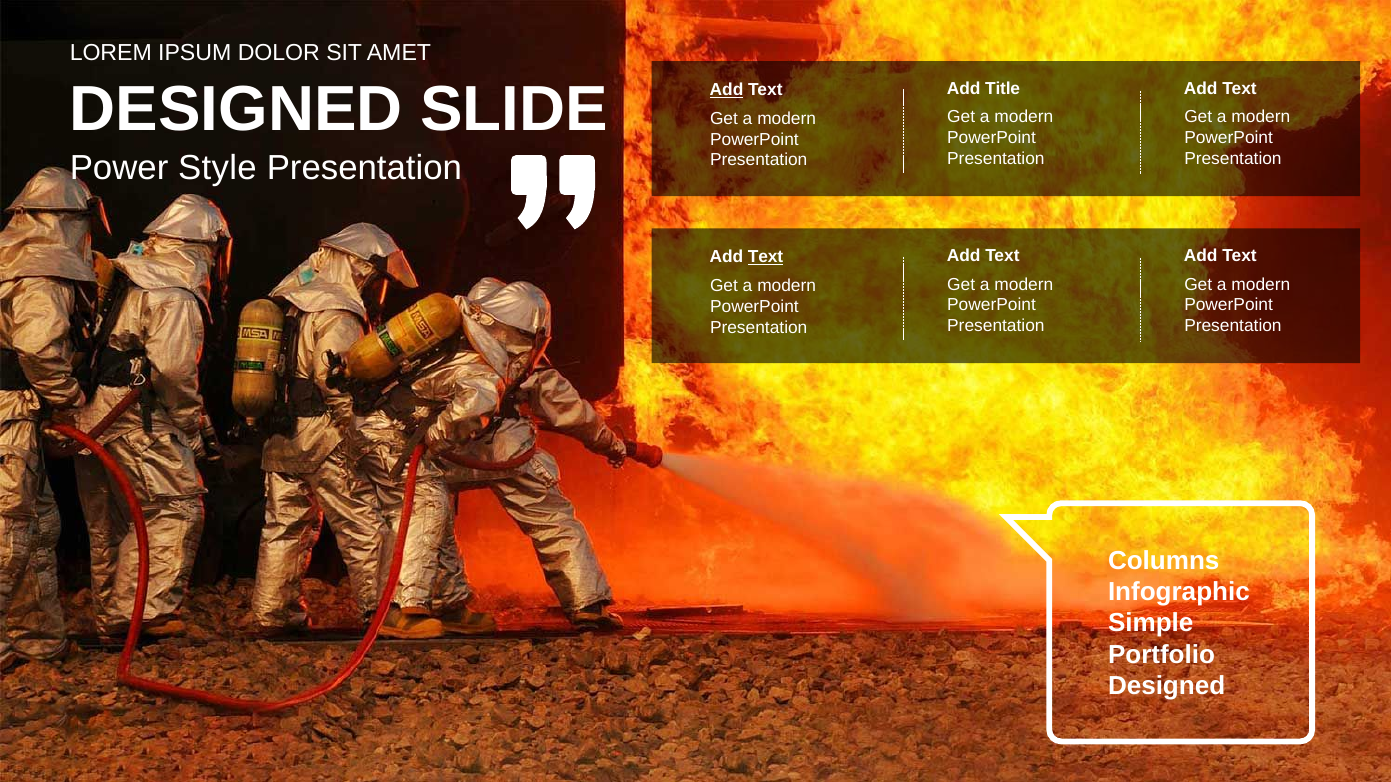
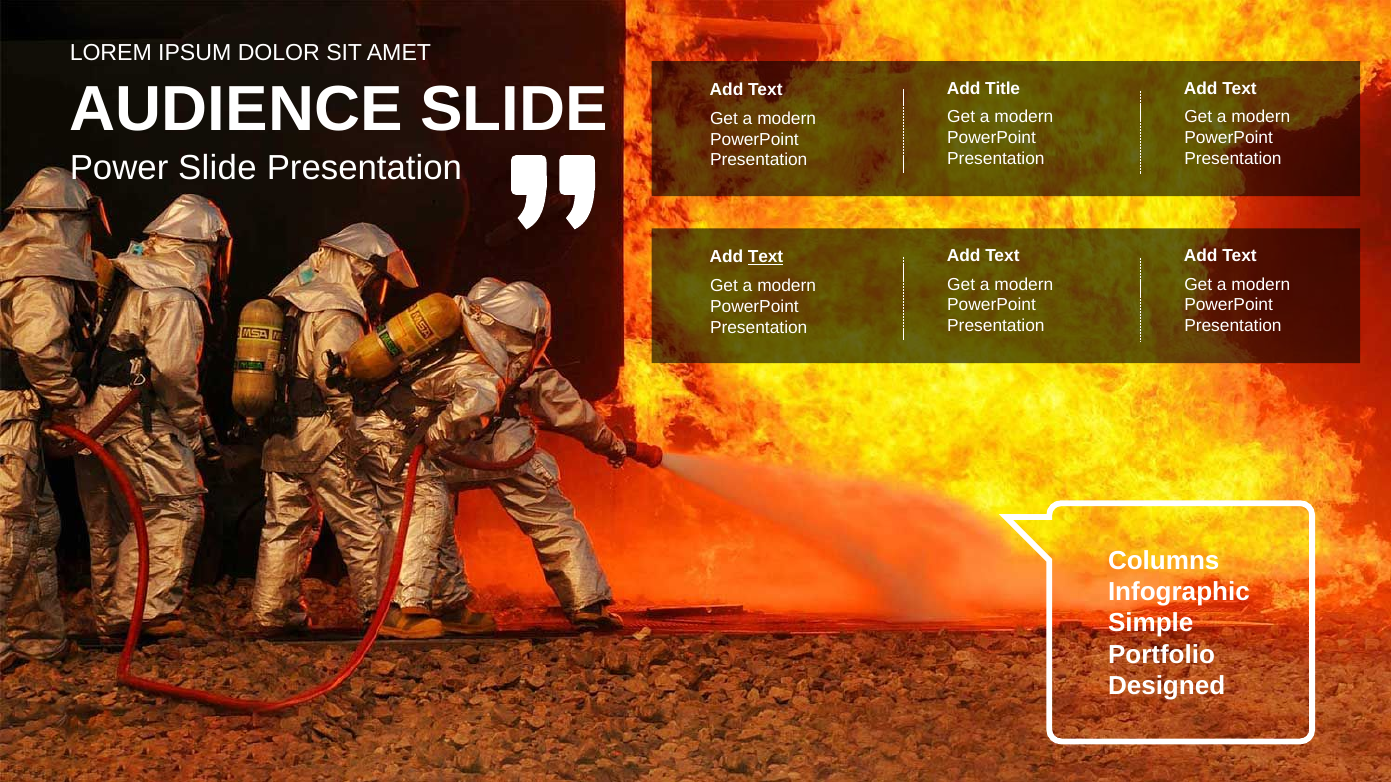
DESIGNED: DESIGNED -> AUDIENCE (236, 110)
Add underline: present -> none (727, 90)
Power Style: Style -> Slide (217, 168)
